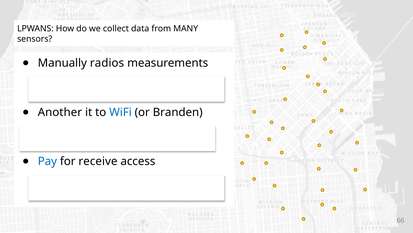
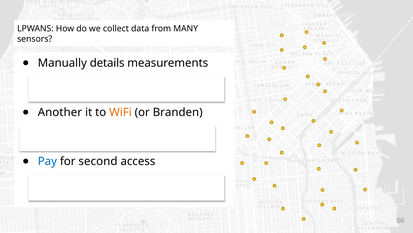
radios: radios -> details (107, 63)
WiFi colour: blue -> orange (120, 112)
receive: receive -> second (98, 161)
